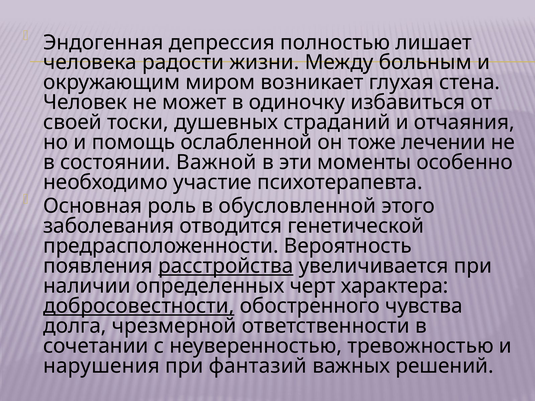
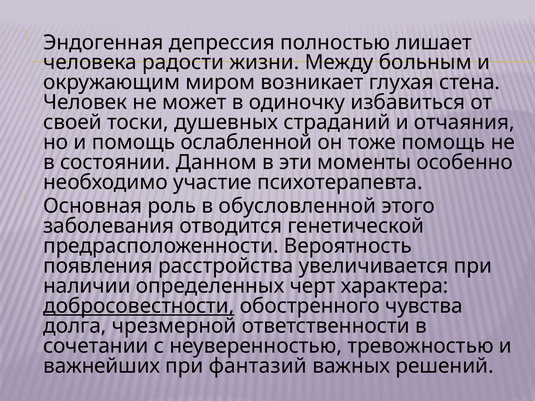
тоже лечении: лечении -> помощь (443, 142)
Важной: Важной -> Данном (216, 162)
расстройства underline: present -> none (226, 266)
нарушения: нарушения -> важнейших (102, 366)
